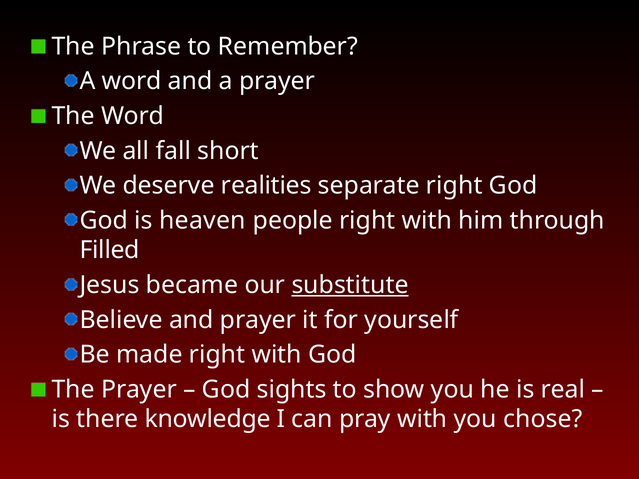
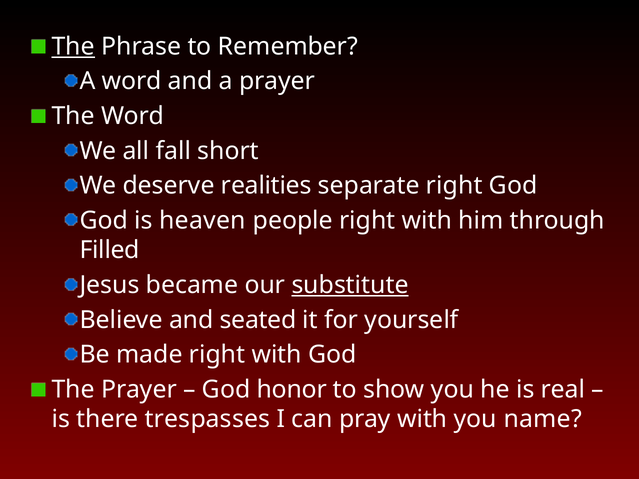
The underline: none -> present (73, 46)
and prayer: prayer -> seated (258, 320)
sights: sights -> honor (292, 390)
knowledge: knowledge -> trespasses (207, 419)
chose: chose -> name (543, 419)
